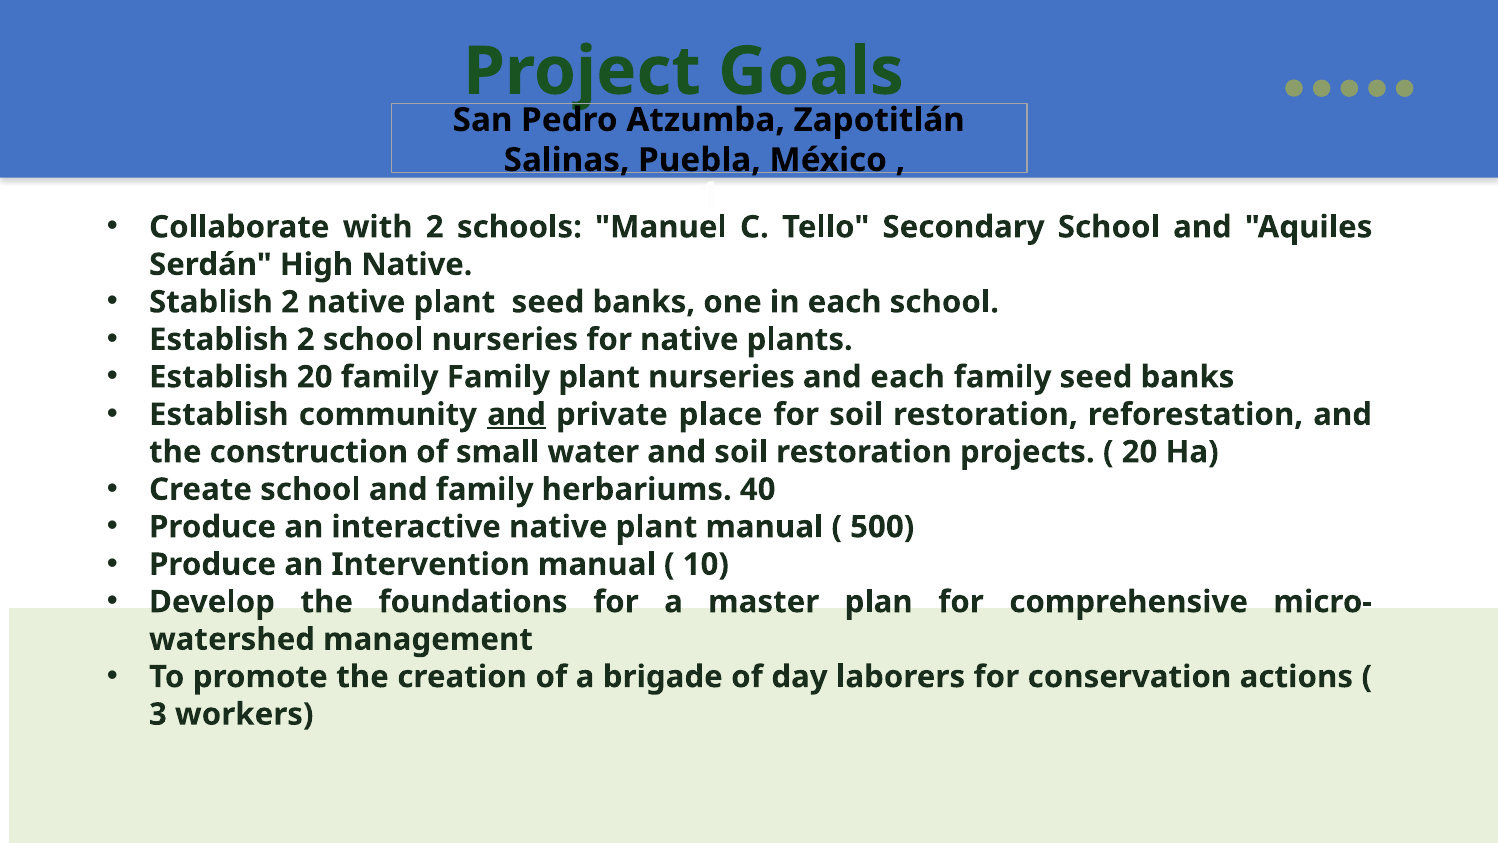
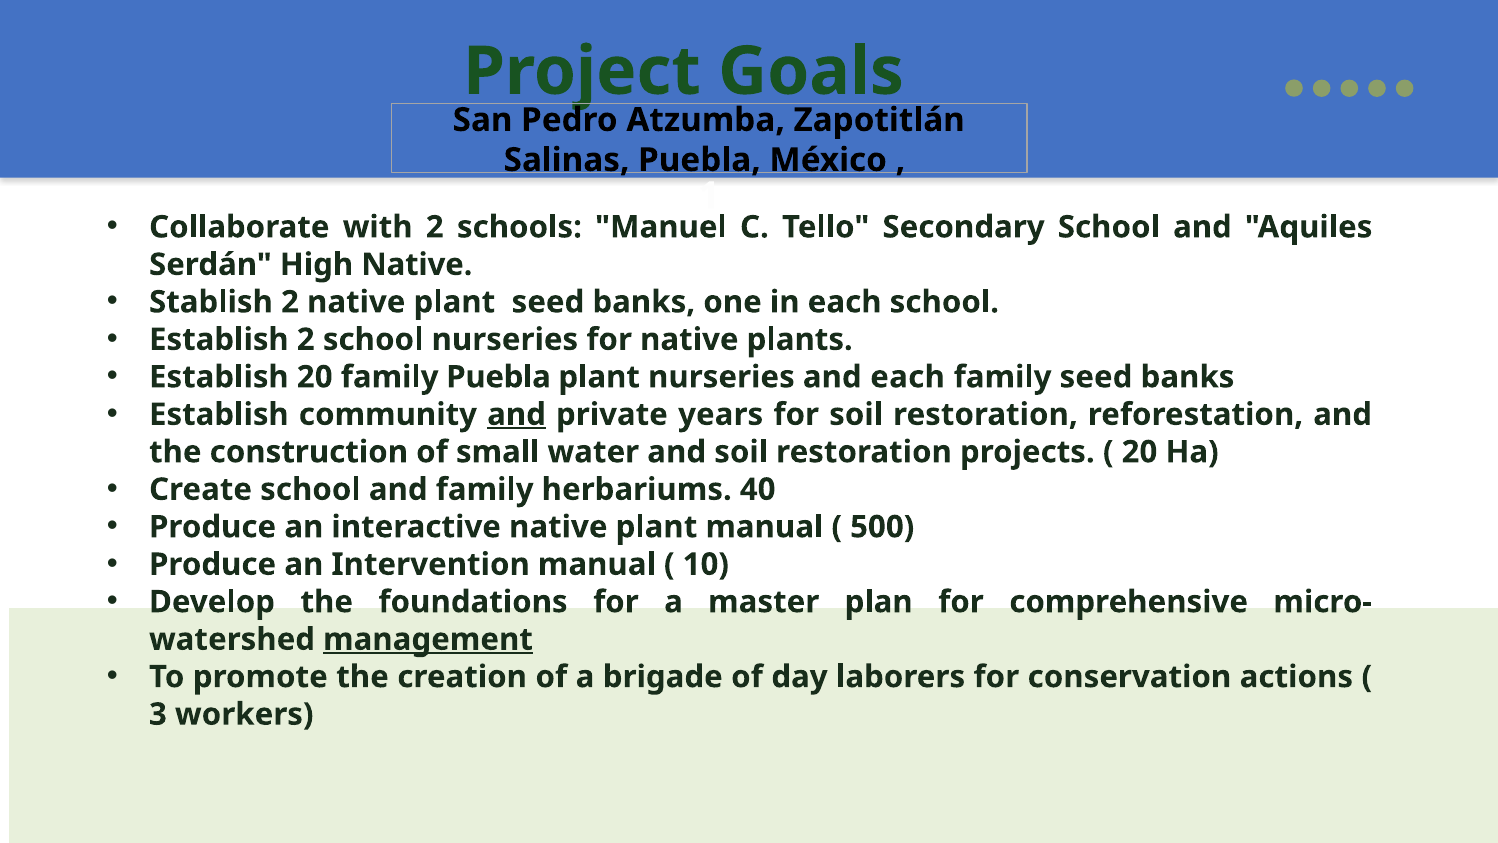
family Family: Family -> Puebla (499, 377)
place: place -> years (721, 414)
management underline: none -> present (428, 639)
